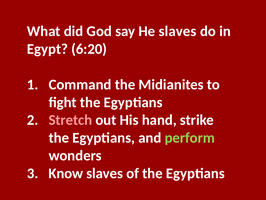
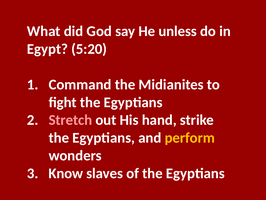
He slaves: slaves -> unless (178, 31)
6:20: 6:20 -> 5:20 (89, 49)
perform colour: light green -> yellow (190, 138)
